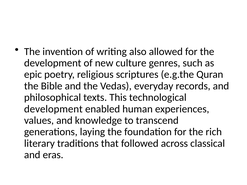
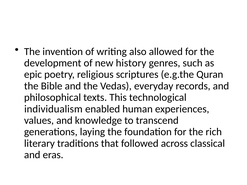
culture: culture -> history (131, 63)
development: development -> individualism (53, 109)
